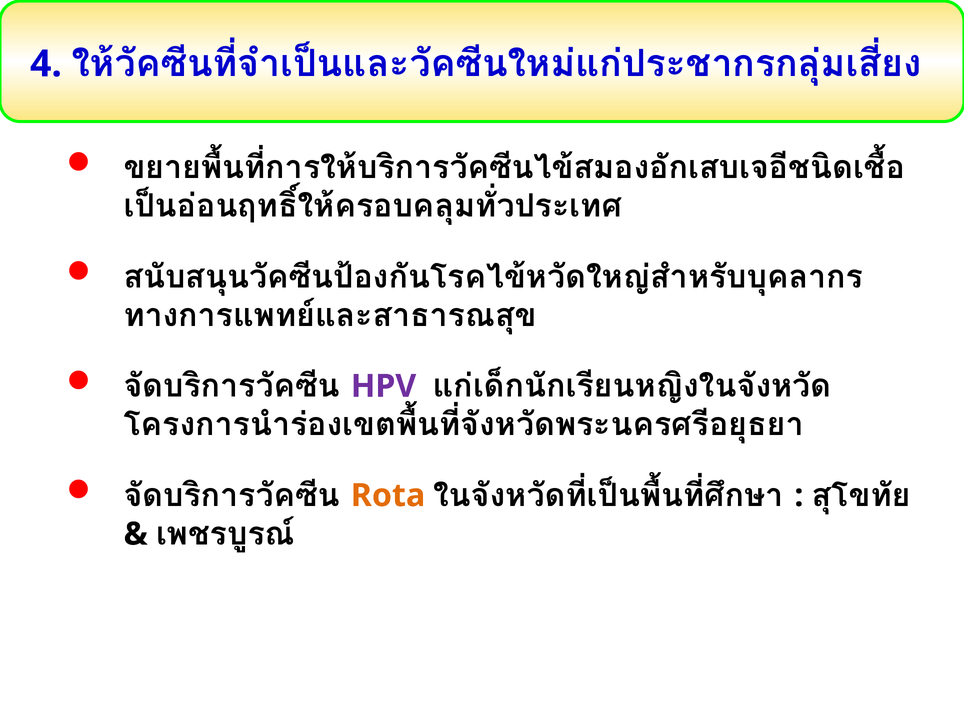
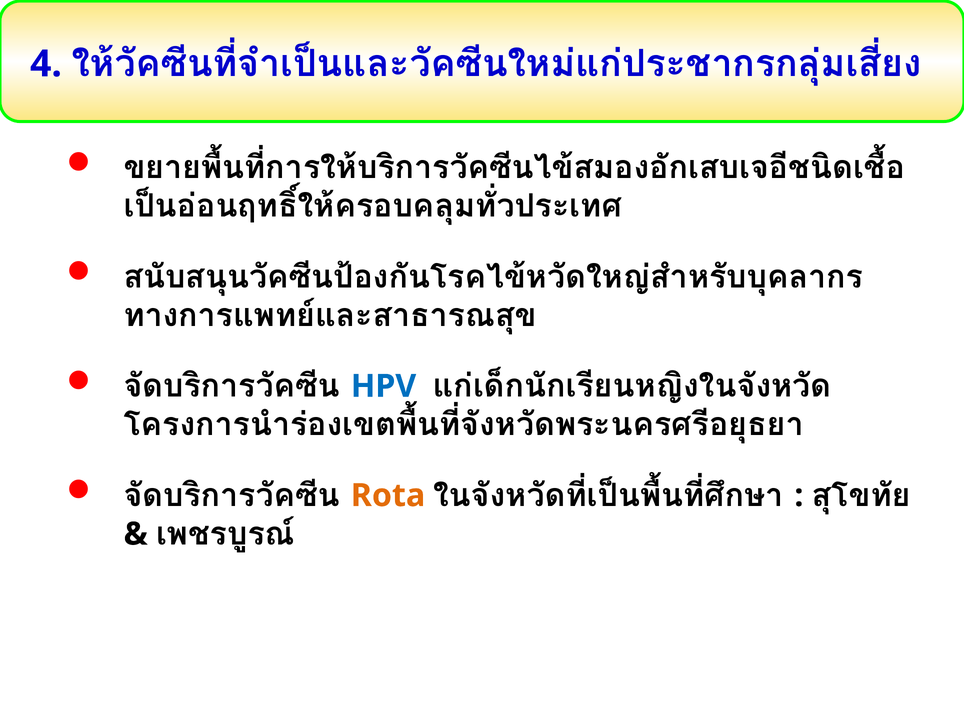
HPV colour: purple -> blue (384, 386)
